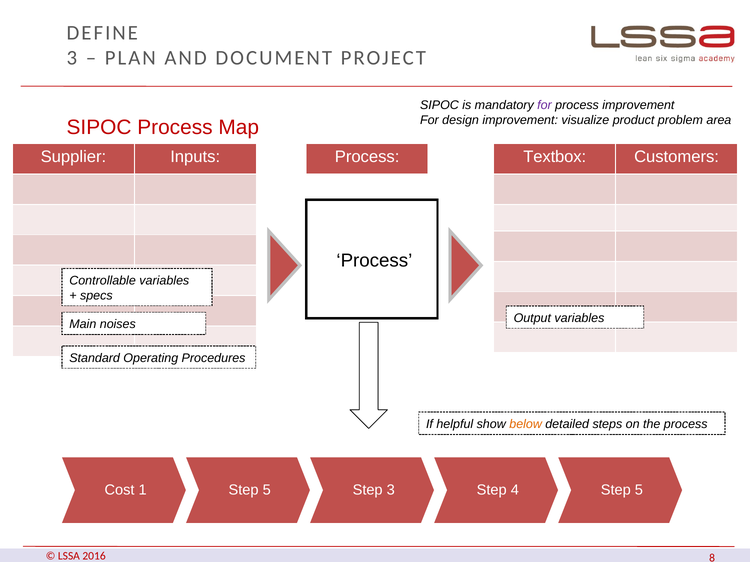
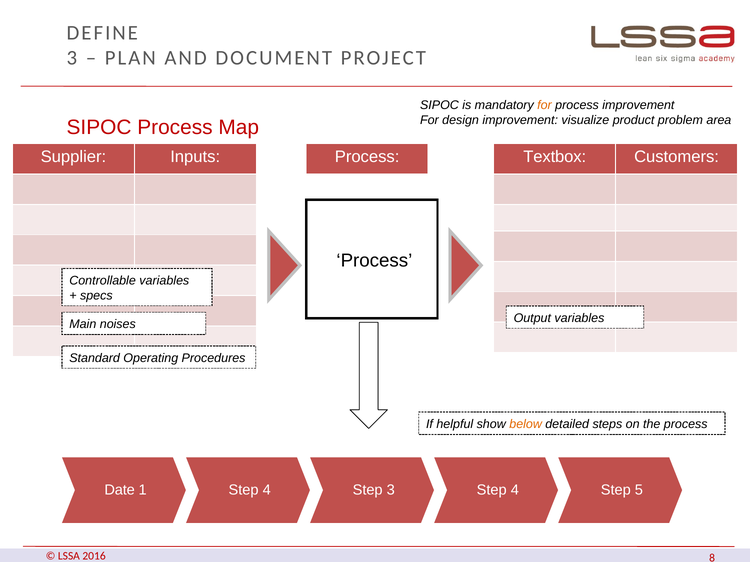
for colour: purple -> orange (544, 105)
Cost: Cost -> Date (120, 490)
1 Step 5: 5 -> 4 (267, 490)
